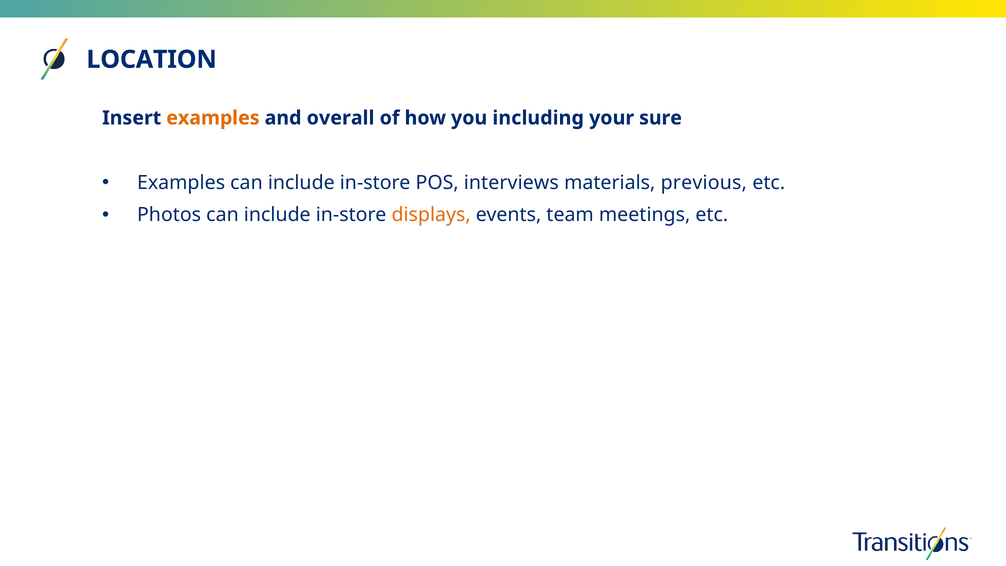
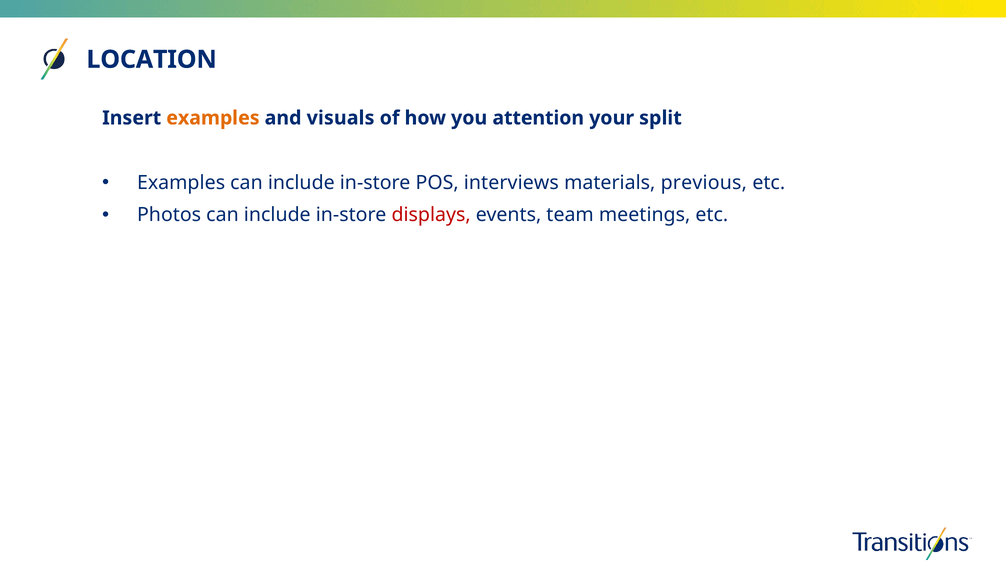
overall: overall -> visuals (341, 118)
including: including -> attention (538, 118)
sure: sure -> split (660, 118)
displays colour: orange -> red (431, 215)
